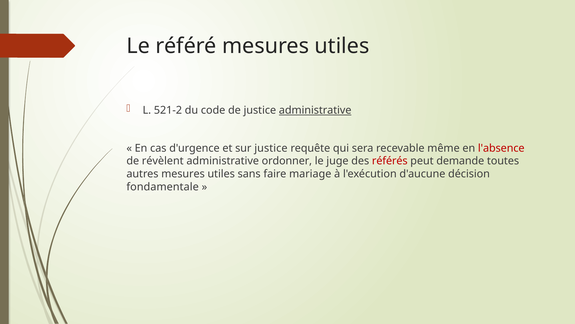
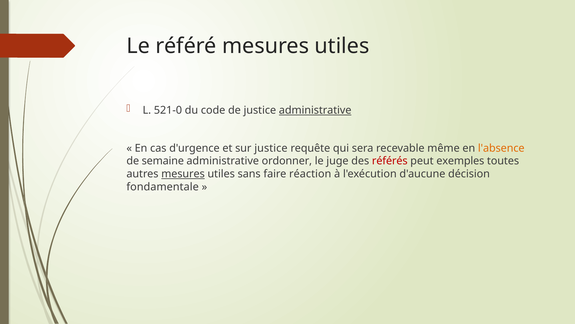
521-2: 521-2 -> 521-0 (168, 110)
l'absence colour: red -> orange (501, 148)
révèlent: révèlent -> semaine (163, 161)
demande: demande -> exemples (460, 161)
mesures underline: none -> present (183, 174)
mariage: mariage -> réaction (310, 174)
